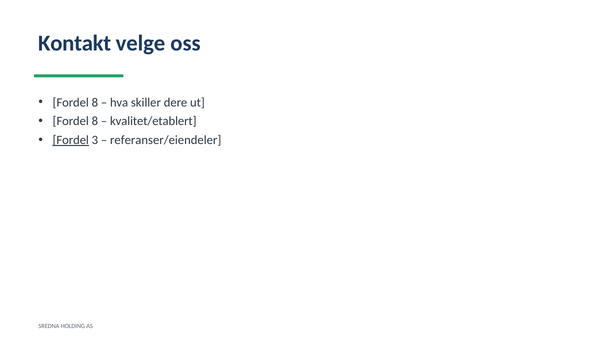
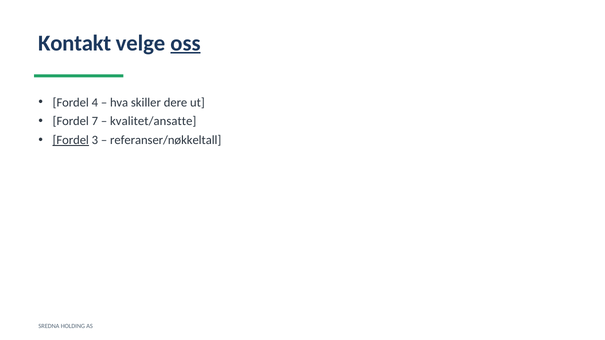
oss underline: none -> present (185, 43)
8: 8 -> 4 (95, 102)
8: 8 -> 7 (95, 121)
kvalitet/etablert: kvalitet/etablert -> kvalitet/ansatte (153, 121)
referanser/eiendeler: referanser/eiendeler -> referanser/nøkkeltall (166, 140)
